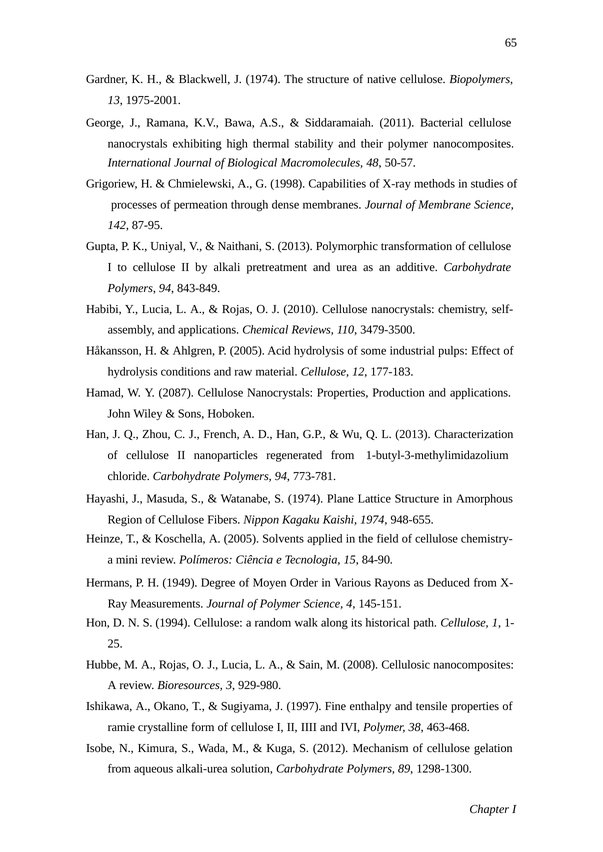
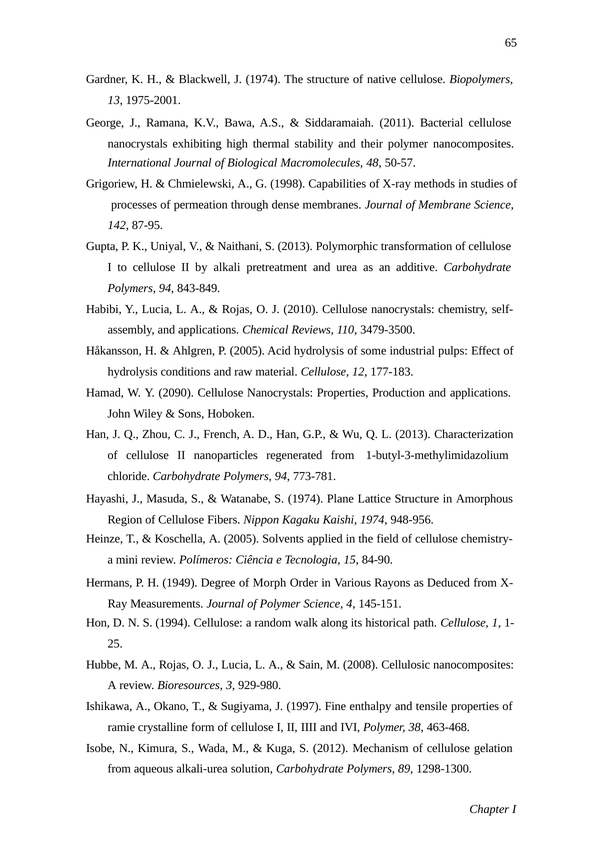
2087: 2087 -> 2090 (176, 393)
948-655: 948-655 -> 948-956 (412, 520)
Moyen: Moyen -> Morph (270, 582)
